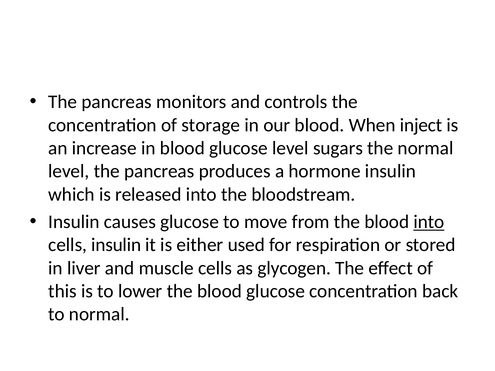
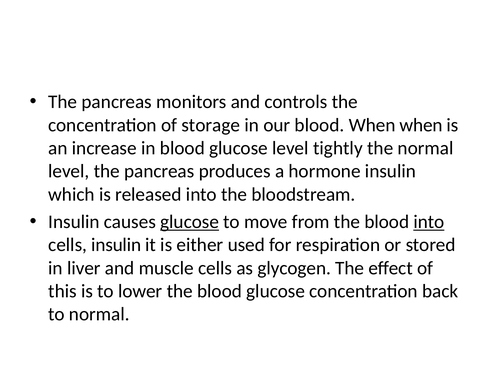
When inject: inject -> when (421, 125)
sugars: sugars -> tightly (338, 148)
glucose underline: none -> present (190, 222)
